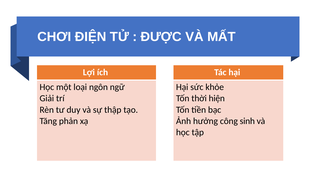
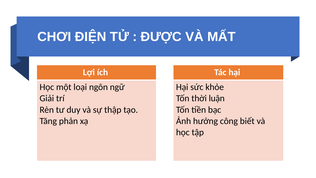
hiện: hiện -> luận (217, 98)
sinh: sinh -> biết (247, 121)
